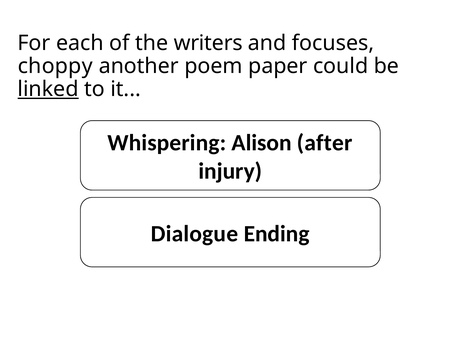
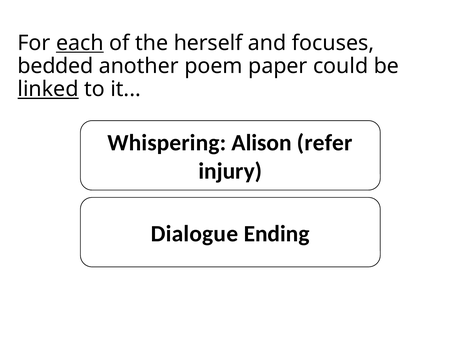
each underline: none -> present (80, 43)
writers: writers -> herself (208, 43)
choppy: choppy -> bedded (55, 66)
after: after -> refer (325, 143)
